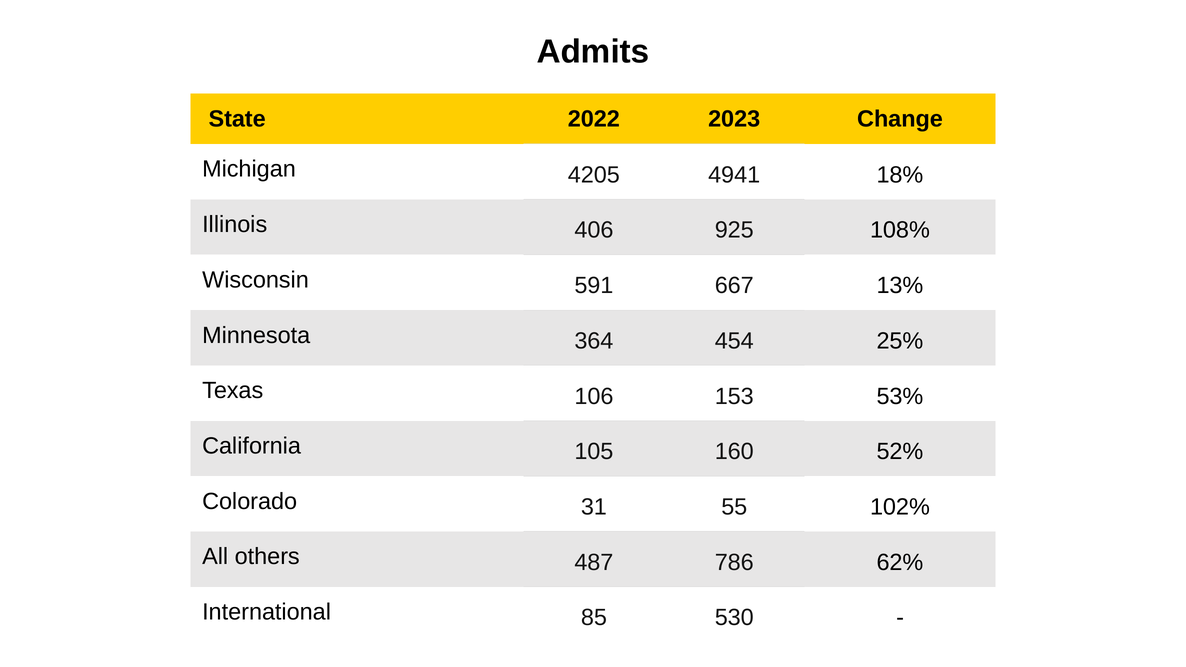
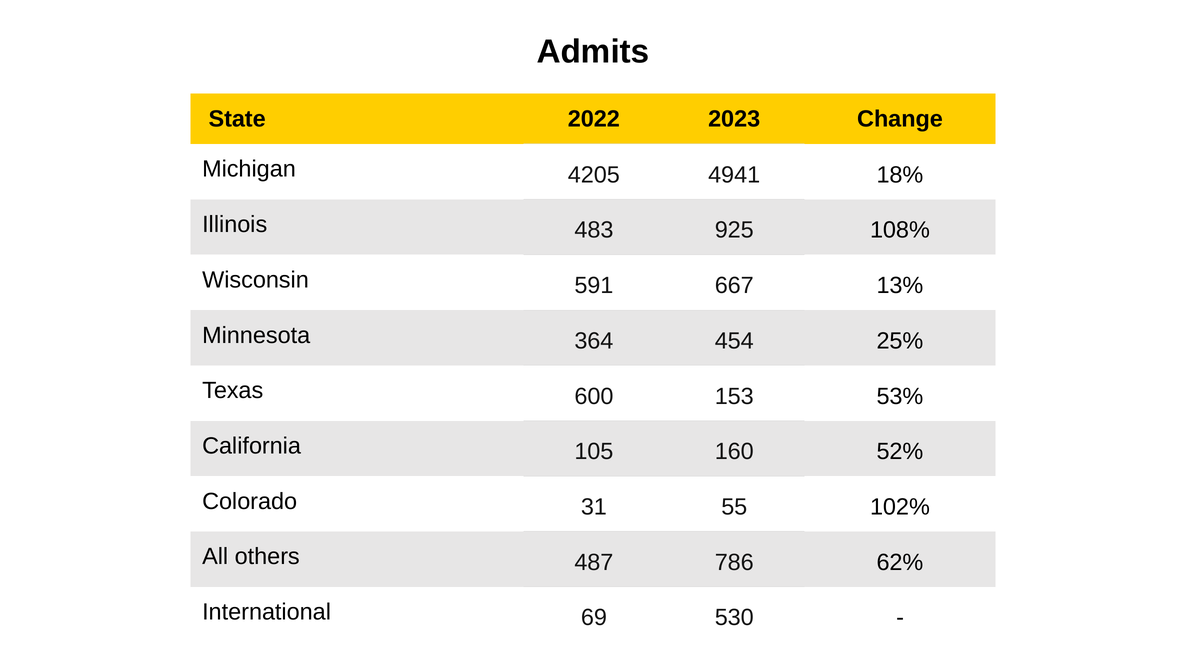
406: 406 -> 483 (594, 230)
106: 106 -> 600 (594, 396)
85: 85 -> 69 (594, 618)
